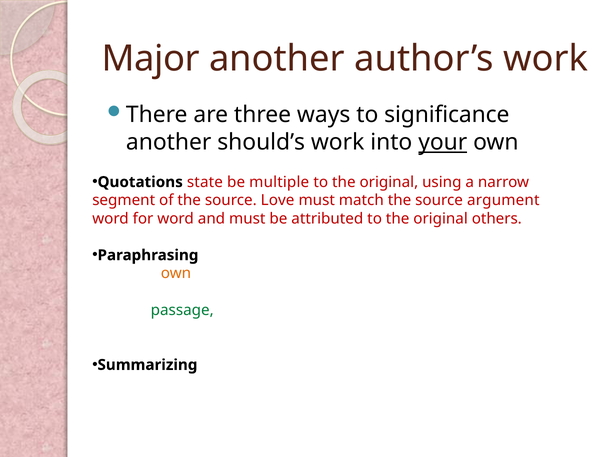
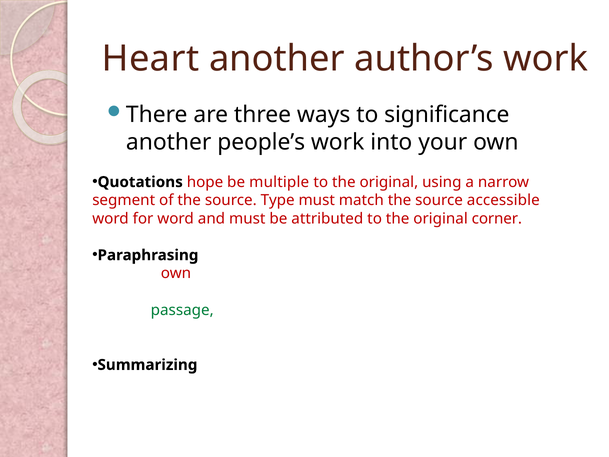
Major: Major -> Heart (150, 59)
should’s: should’s -> people’s (261, 142)
your underline: present -> none (443, 142)
state: state -> hope (205, 182)
Love: Love -> Type (278, 200)
argument: argument -> accessible (503, 200)
others: others -> corner (497, 219)
own colour: orange -> red (176, 273)
